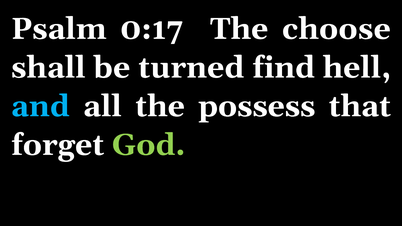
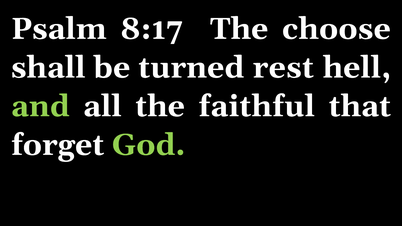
0:17: 0:17 -> 8:17 (151, 29)
find: find -> rest (283, 68)
and colour: light blue -> light green (40, 106)
possess: possess -> faithful (257, 106)
